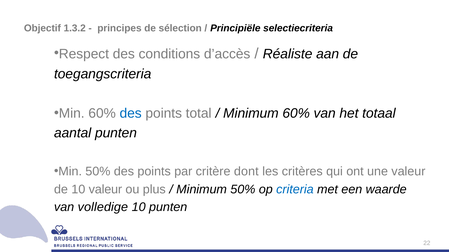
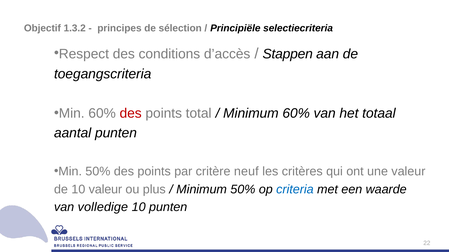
Réaliste: Réaliste -> Stappen (288, 54)
des colour: blue -> red (131, 114)
dont: dont -> neuf (246, 172)
